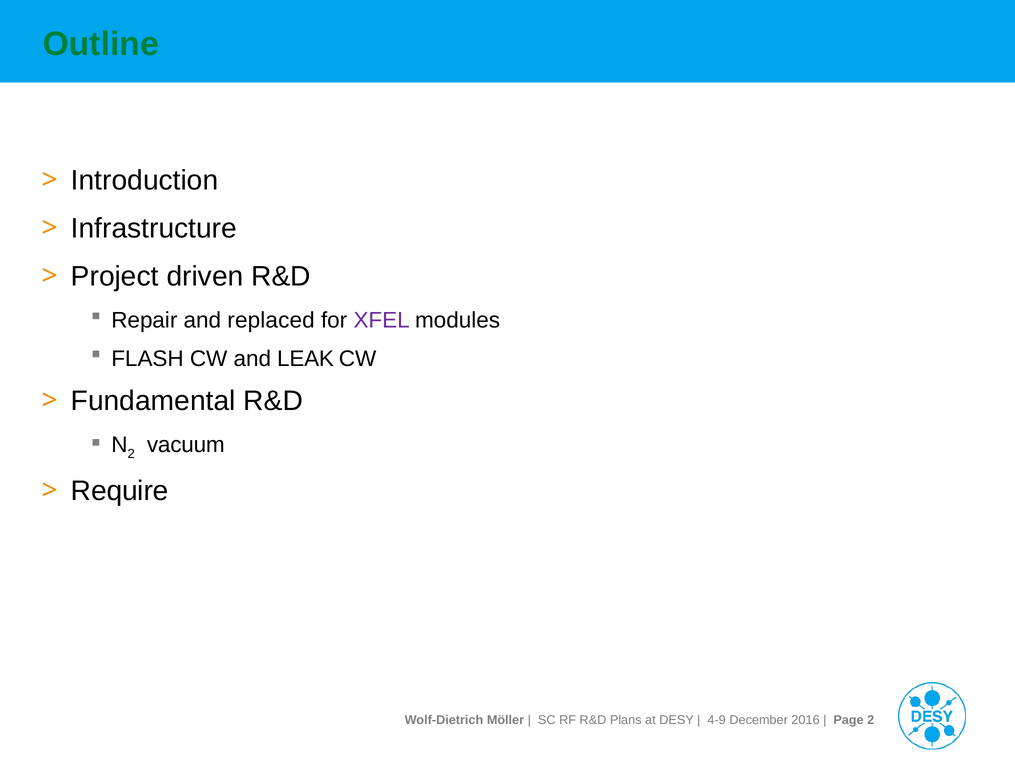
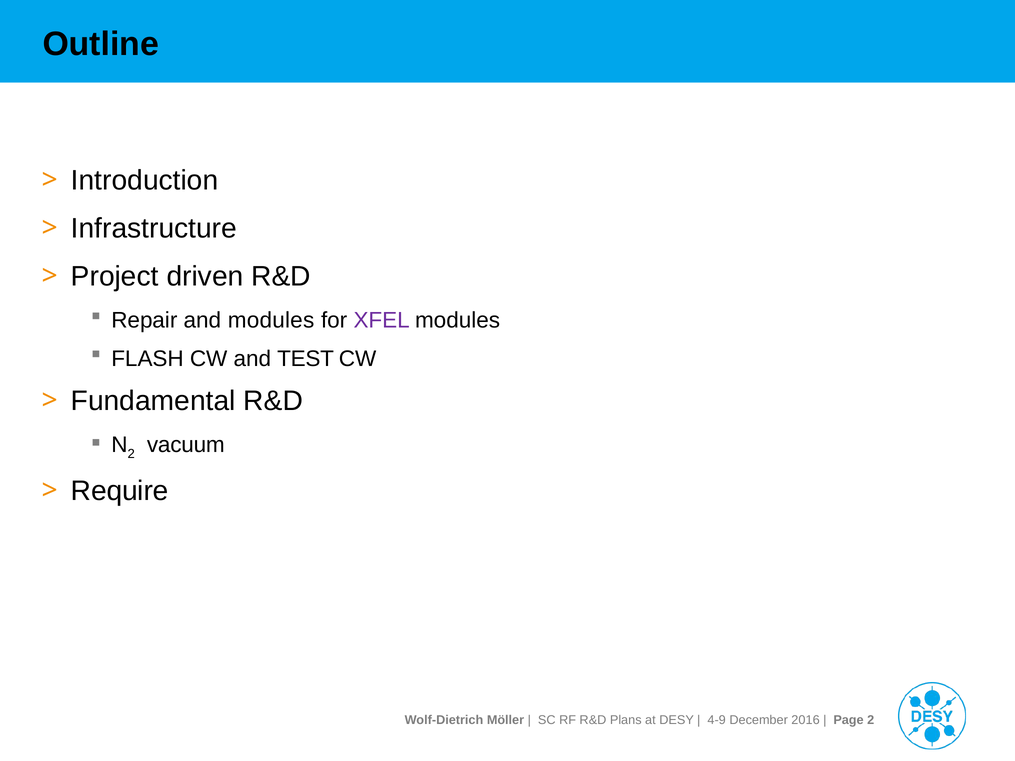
Outline colour: green -> black (101, 44)
and replaced: replaced -> modules (271, 321)
LEAK: LEAK -> TEST (306, 359)
